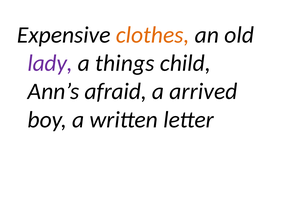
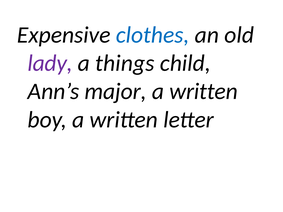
clothes colour: orange -> blue (153, 35)
afraid: afraid -> major (116, 92)
arrived: arrived -> written (204, 92)
